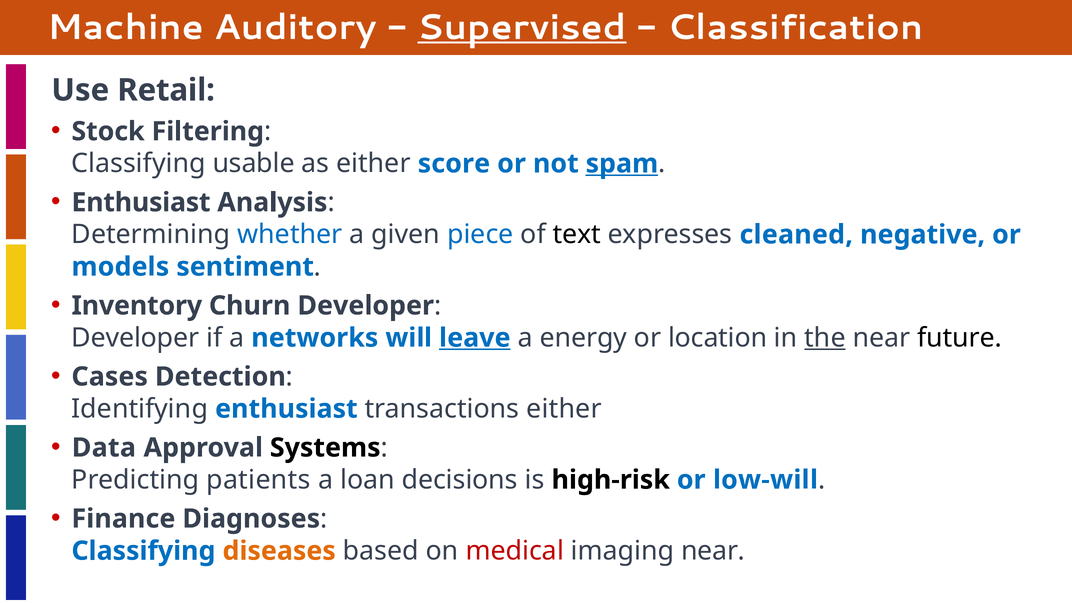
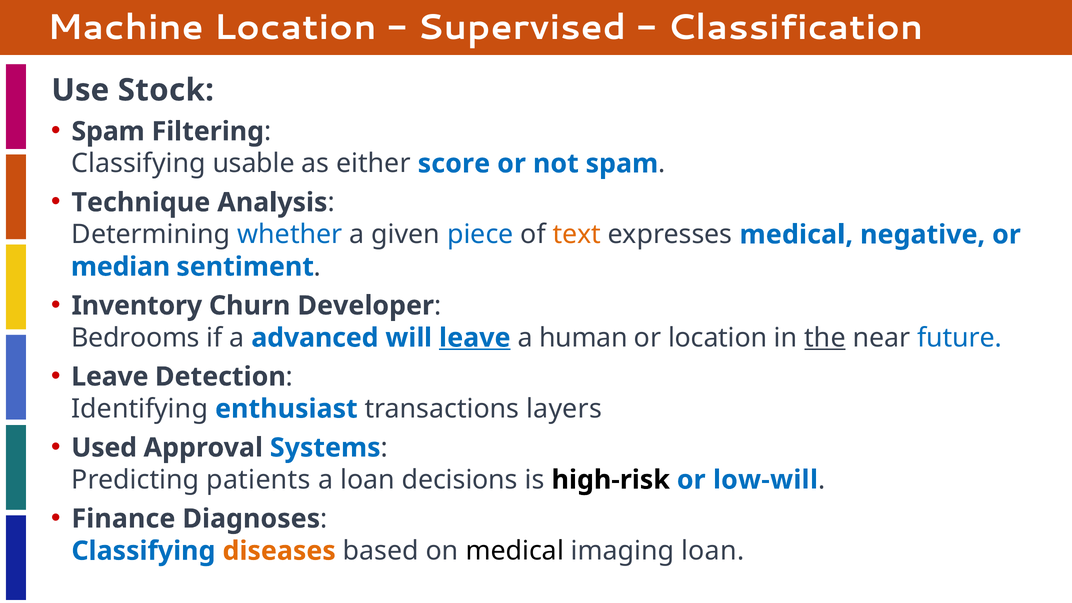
Machine Auditory: Auditory -> Location (295, 27)
Supervised underline: present -> none (522, 27)
Retail: Retail -> Stock (166, 90)
Stock: Stock -> Spam (108, 131)
spam underline: present -> none (622, 164)
Enthusiast: Enthusiast -> Technique (141, 202)
text colour: black -> orange (577, 235)
expresses cleaned: cleaned -> medical (796, 235)
models: models -> median (121, 267)
Developer: Developer -> Bedrooms (135, 338)
networks: networks -> advanced (315, 338)
energy: energy -> human (583, 338)
future colour: black -> blue (960, 338)
Cases: Cases -> Leave (110, 377)
transactions either: either -> layers (564, 409)
Data: Data -> Used (104, 448)
Systems colour: black -> blue (325, 448)
medical colour: red -> black (515, 551)
imaging near: near -> loan (713, 551)
